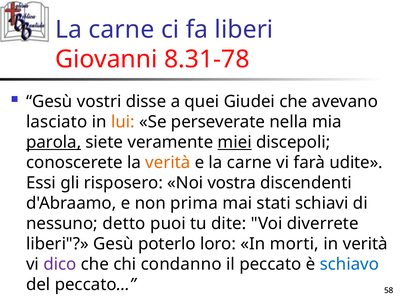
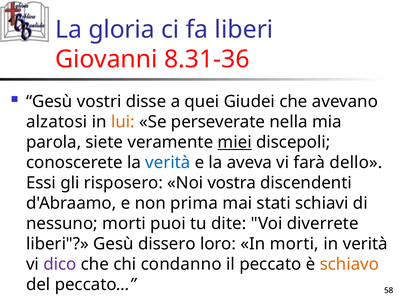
carne: carne -> gloria (122, 29)
8.31-78: 8.31-78 -> 8.31-36 (207, 59)
lasciato: lasciato -> alzatosi (57, 122)
parola underline: present -> none (54, 142)
verità colour: orange -> blue (168, 162)
e la carne: carne -> aveva (249, 162)
udite: udite -> dello (356, 162)
nessuno detto: detto -> morti (124, 223)
poterlo: poterlo -> dissero (167, 243)
schiavo colour: blue -> orange (349, 264)
